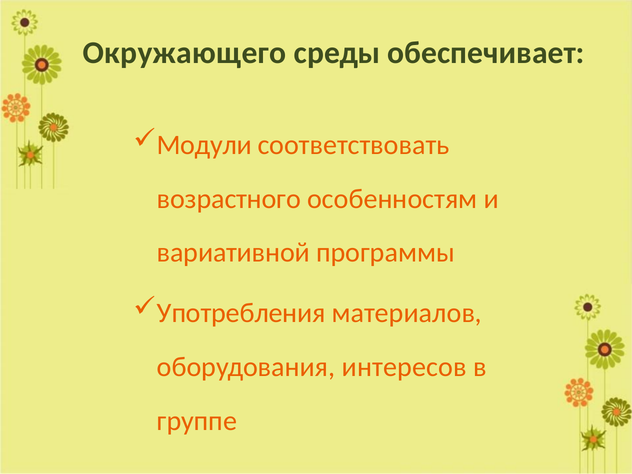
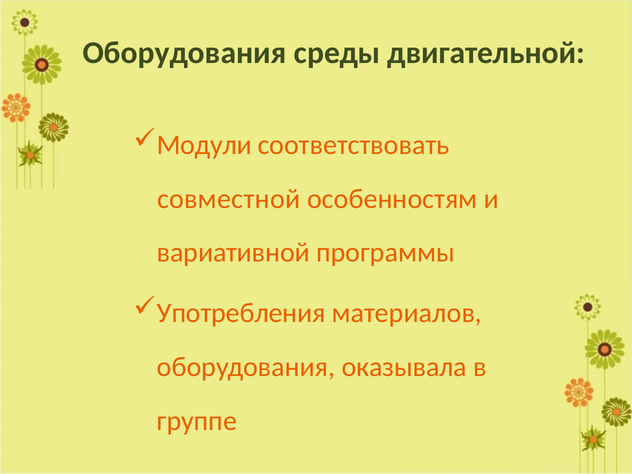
Окружающего: Окружающего -> Оборудования (185, 53)
обеспечивает: обеспечивает -> двигательной (486, 53)
возрастного: возрастного -> совместной (229, 199)
интересов: интересов -> оказывала (404, 367)
